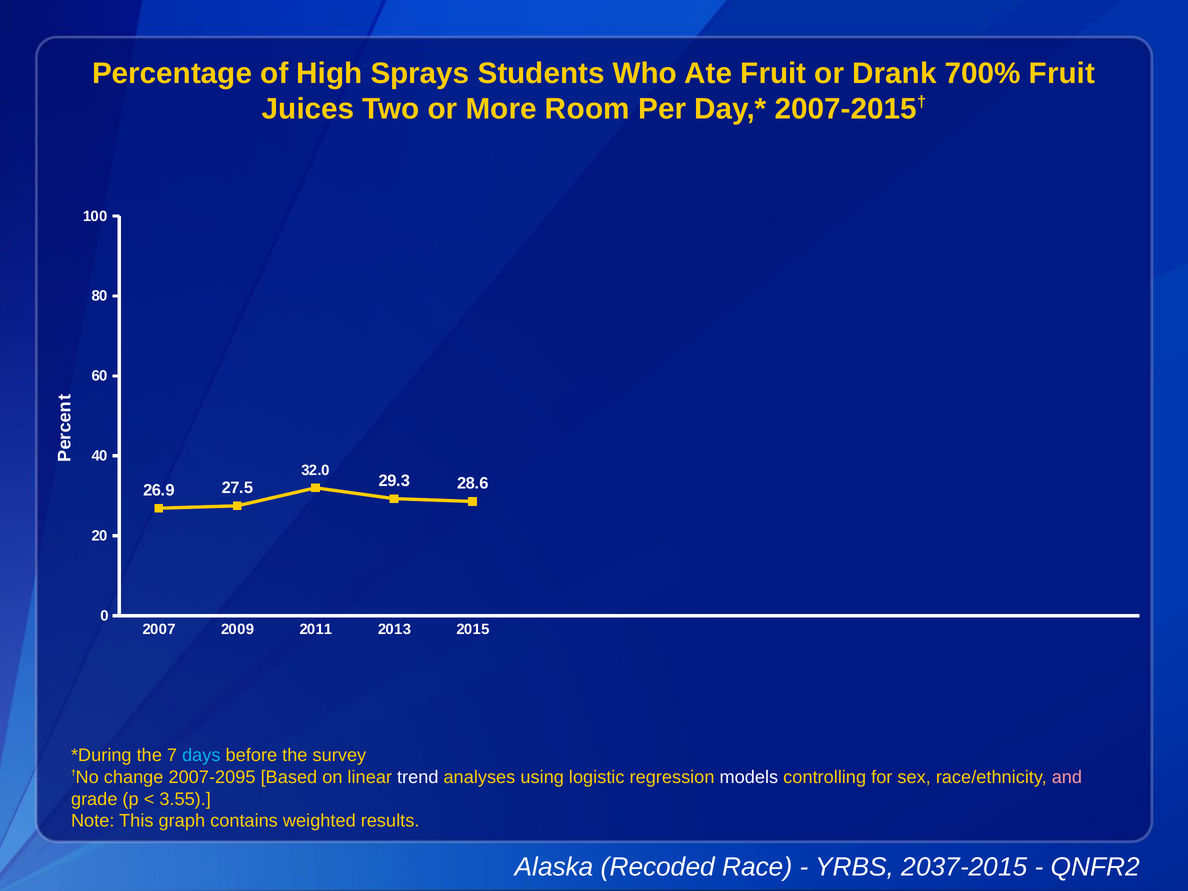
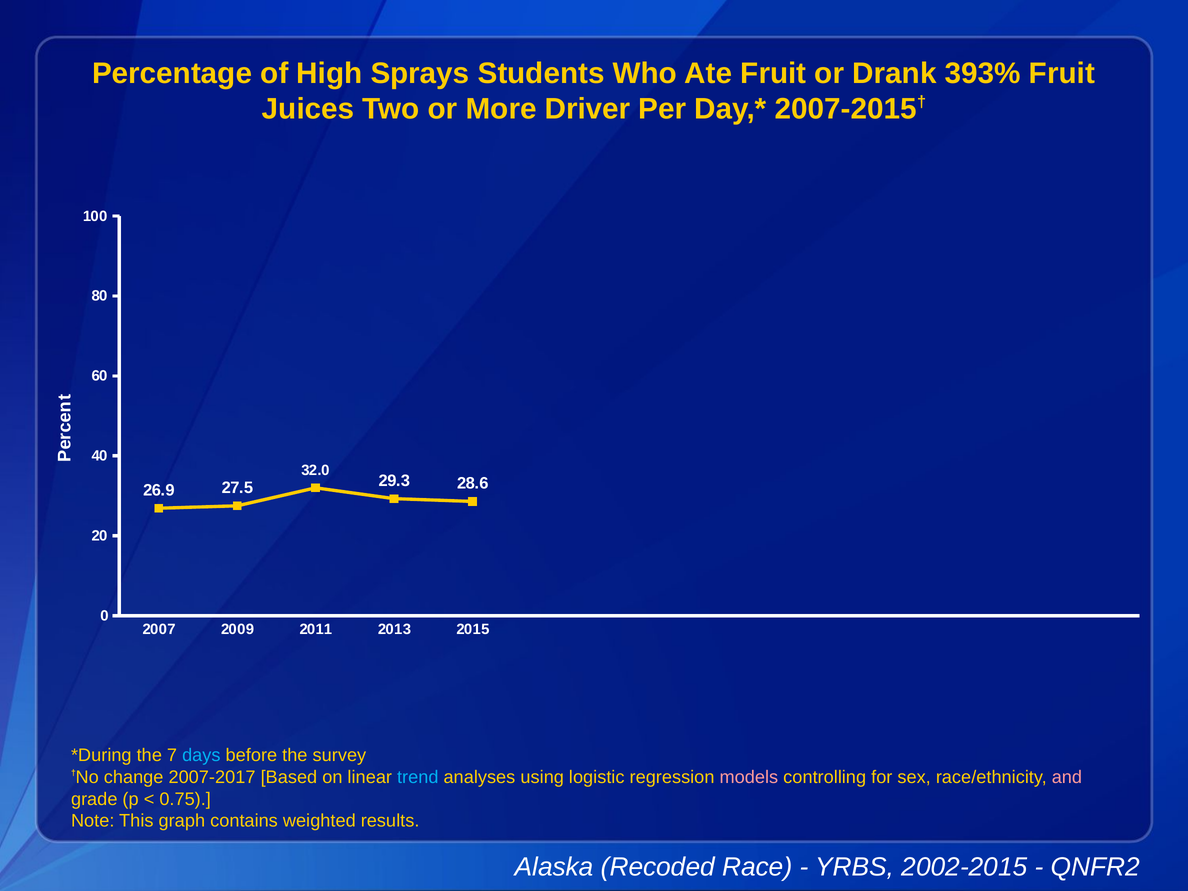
700%: 700% -> 393% (983, 73)
Room: Room -> Driver (588, 109)
2007-2095: 2007-2095 -> 2007-2017 (212, 777)
trend colour: white -> light blue (418, 777)
models colour: white -> pink (749, 777)
3.55: 3.55 -> 0.75 (185, 799)
2037-2015: 2037-2015 -> 2002-2015 (964, 867)
